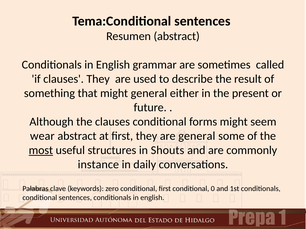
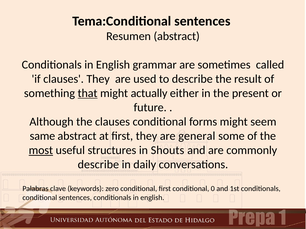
that underline: none -> present (88, 93)
might general: general -> actually (149, 93)
wear: wear -> same (42, 136)
instance: instance -> describe (98, 165)
